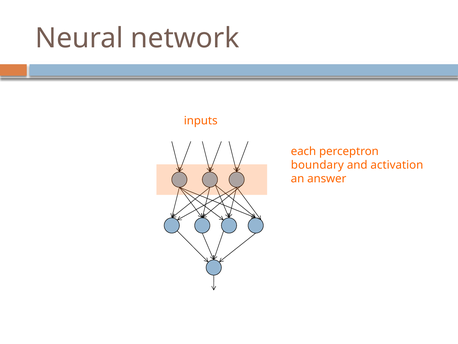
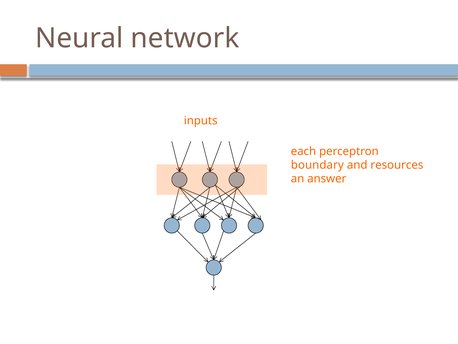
activation: activation -> resources (397, 165)
